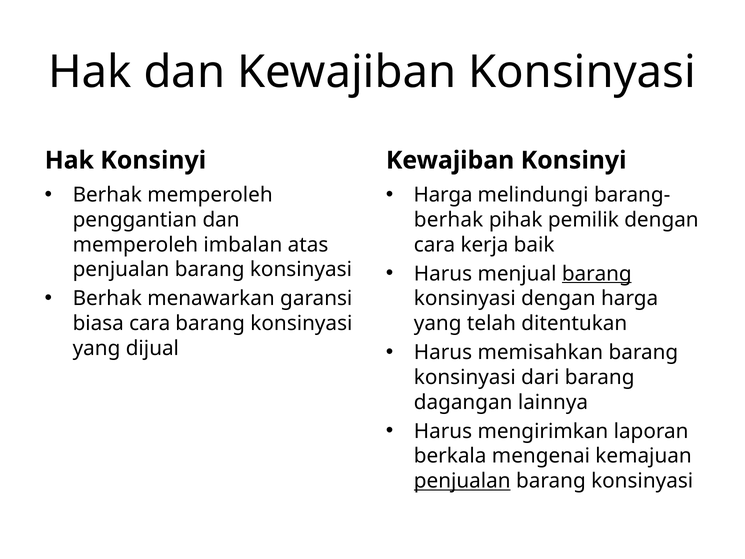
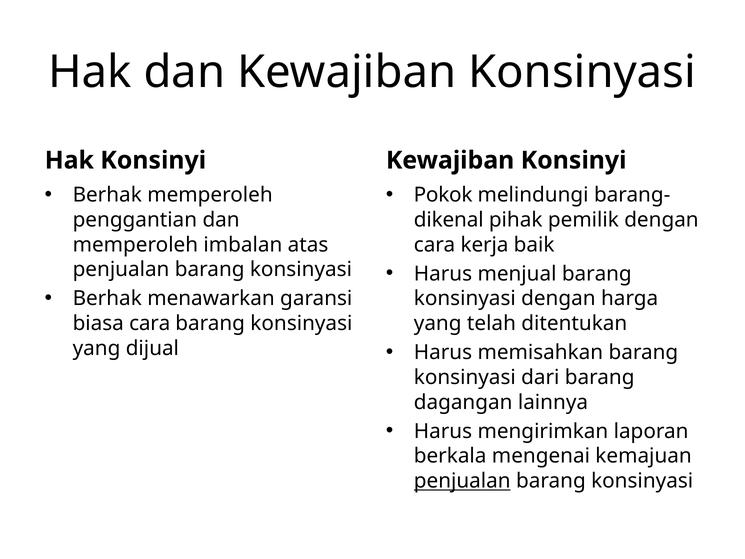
Harga: Harga -> Pokok (443, 195)
berhak: berhak -> dikenal (449, 220)
barang underline: present -> none (597, 274)
